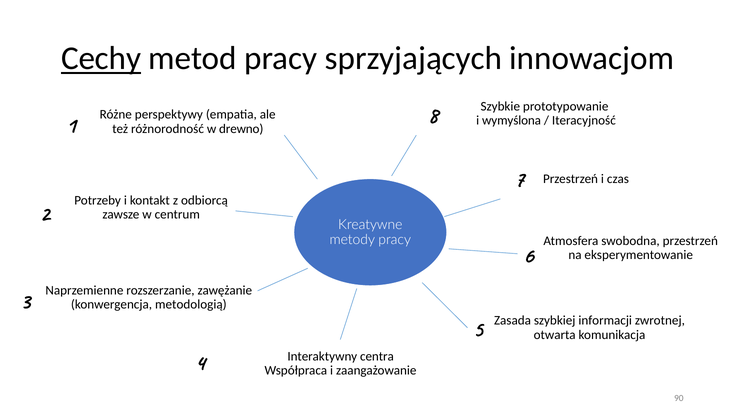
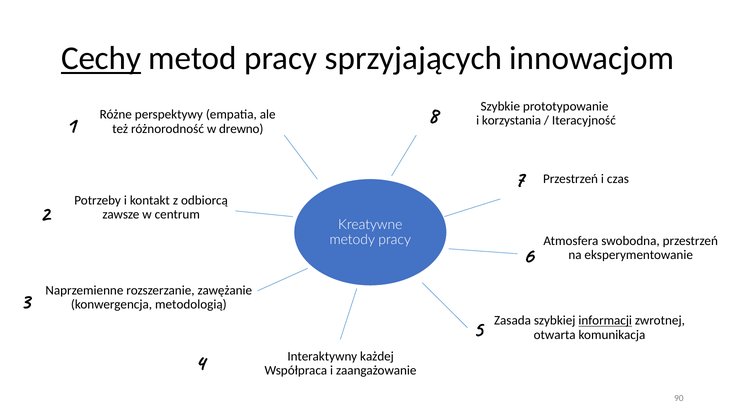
wymyślona: wymyślona -> korzystania (512, 120)
informacji underline: none -> present (605, 320)
centra: centra -> każdej (377, 356)
